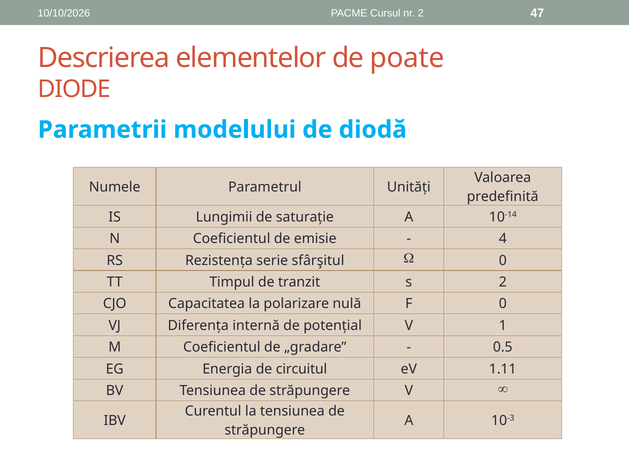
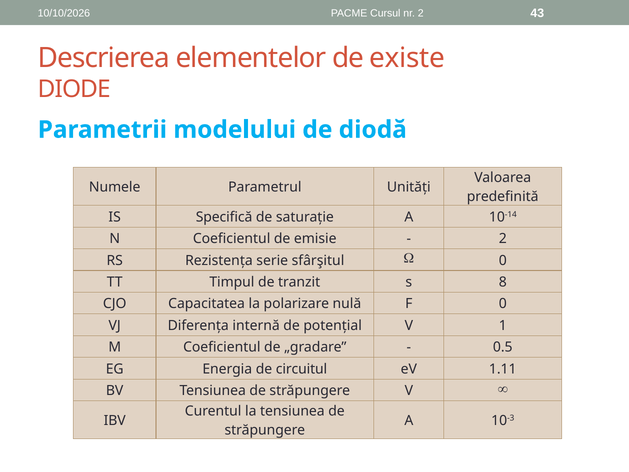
47: 47 -> 43 (537, 13)
poate: poate -> existe (407, 58)
Lungimii: Lungimii -> Specifică (224, 217)
4: 4 -> 2 (503, 239)
s 2: 2 -> 8 (503, 282)
